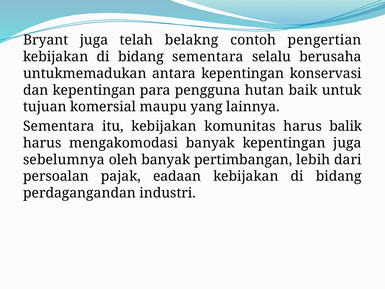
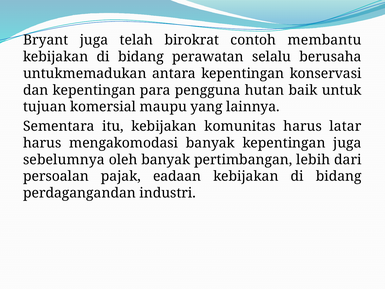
belakng: belakng -> birokrat (192, 40)
pengertian: pengertian -> membantu (325, 40)
bidang sementara: sementara -> perawatan (208, 57)
balik: balik -> latar (345, 126)
